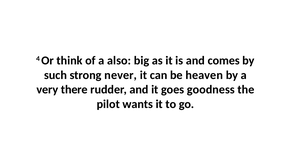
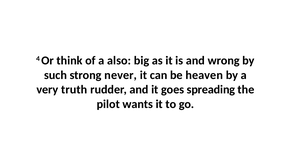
comes: comes -> wrong (224, 61)
there: there -> truth (74, 90)
goodness: goodness -> spreading (211, 90)
